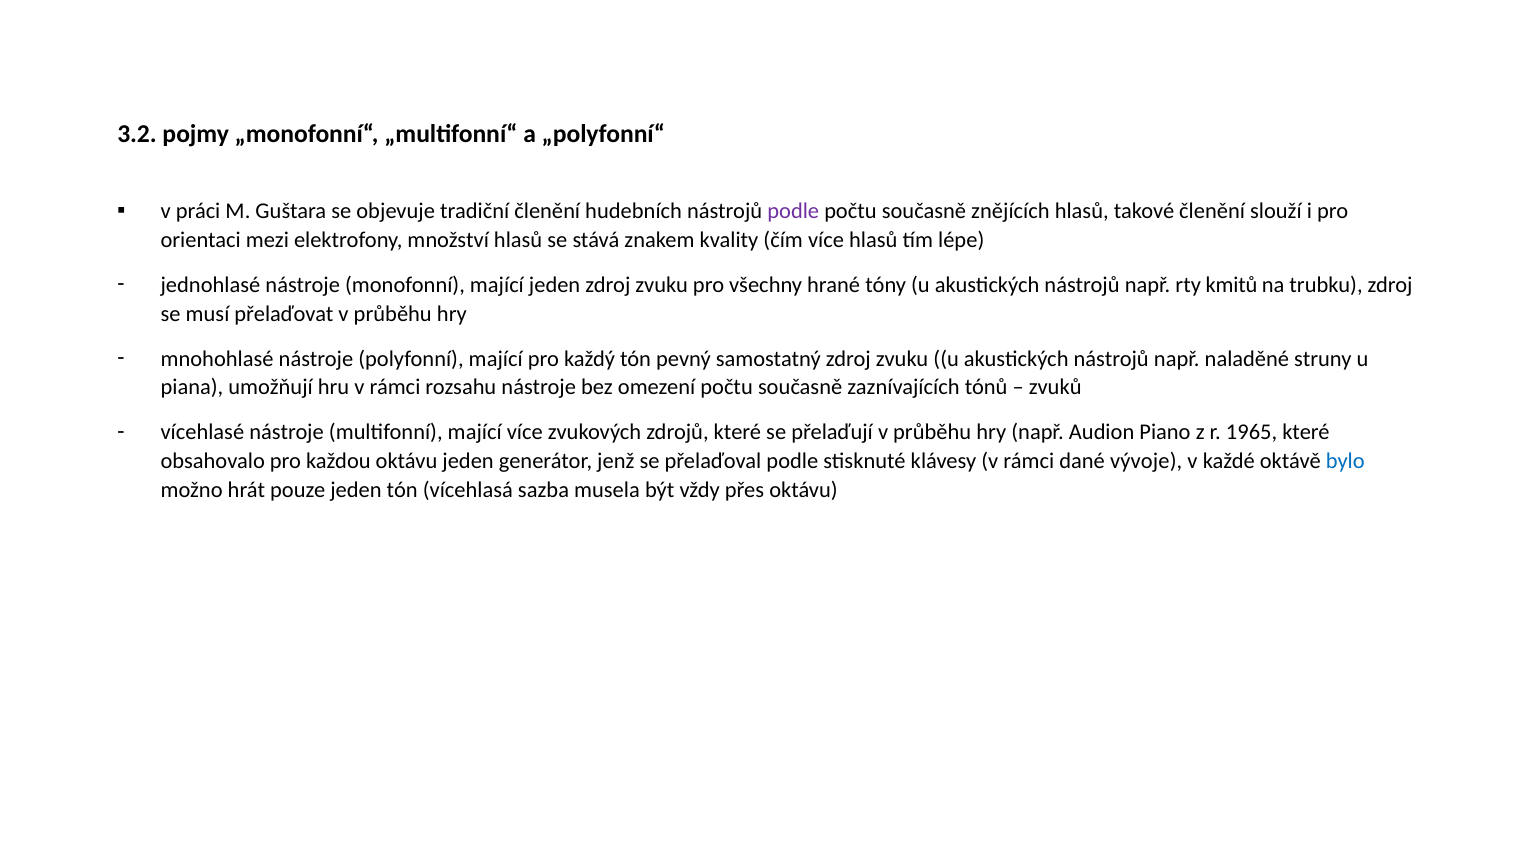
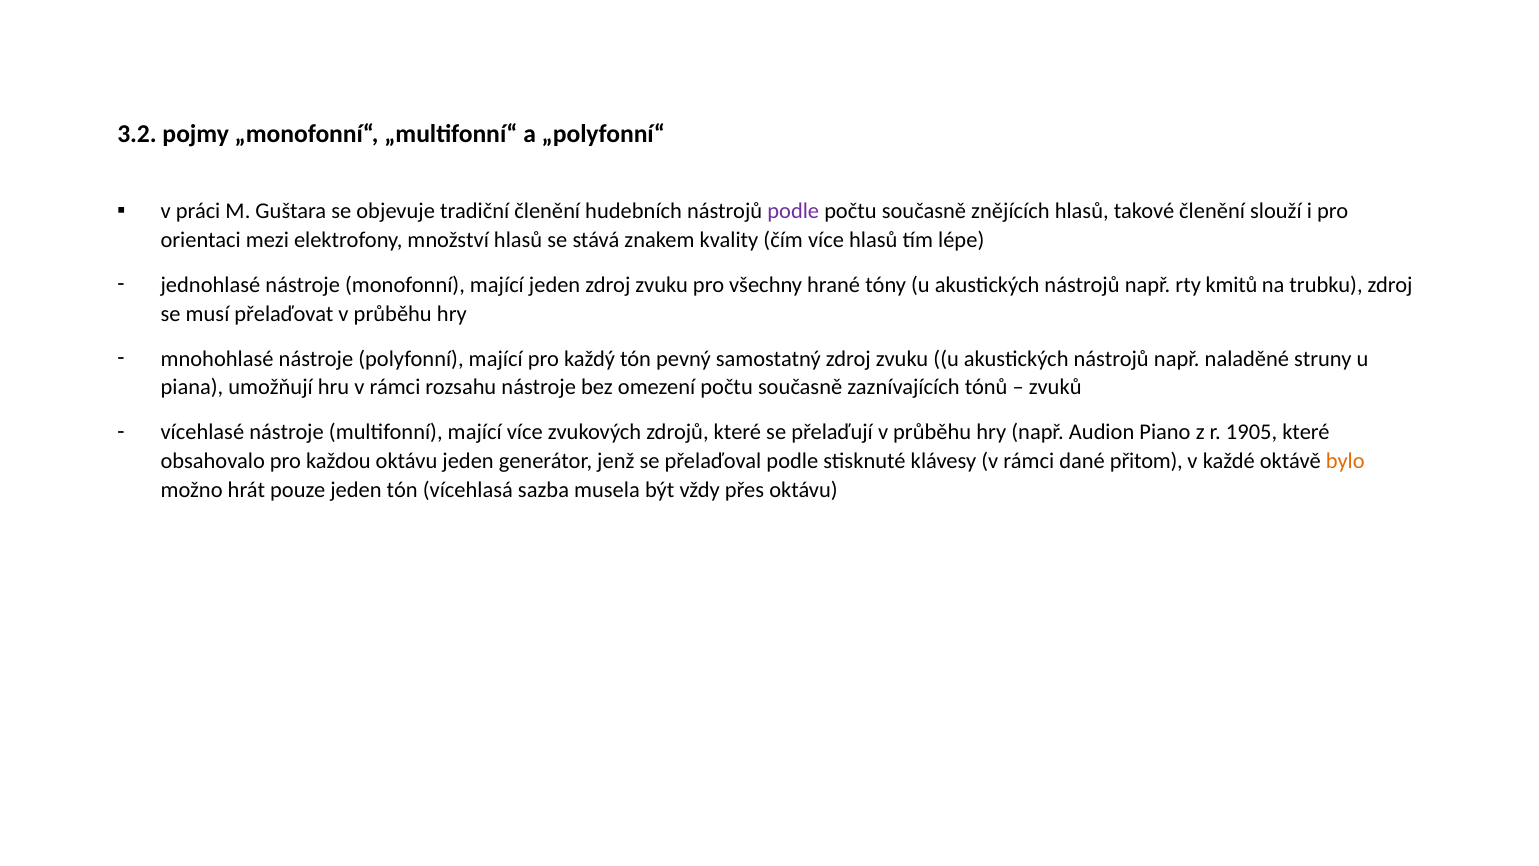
1965: 1965 -> 1905 (1252, 432)
vývoje: vývoje -> přitom (1146, 461)
bylo colour: blue -> orange (1345, 461)
